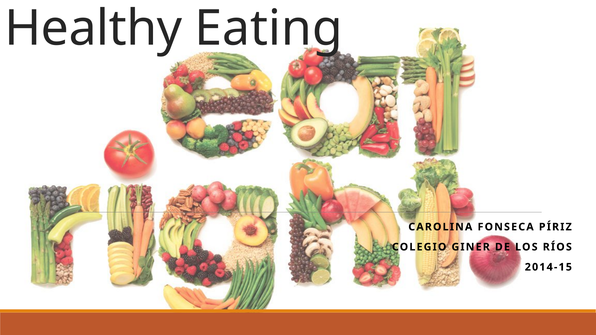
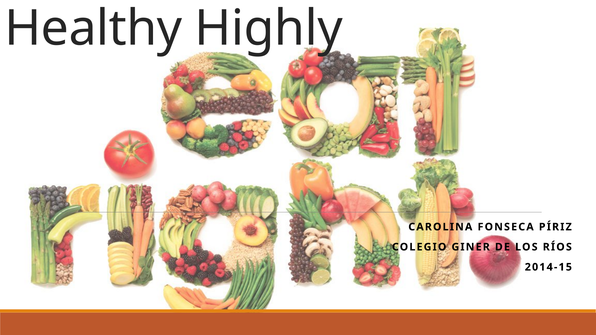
Eating: Eating -> Highly (269, 28)
